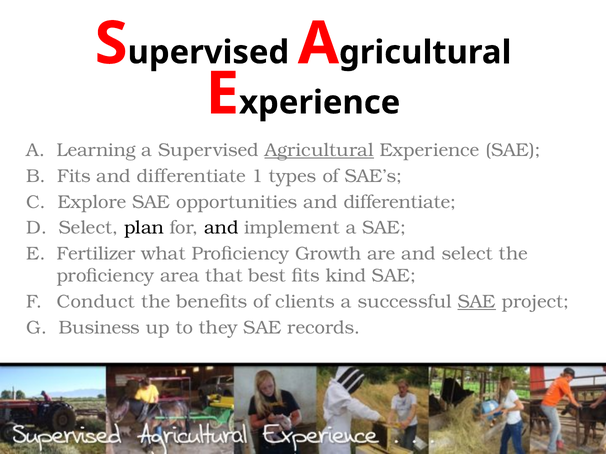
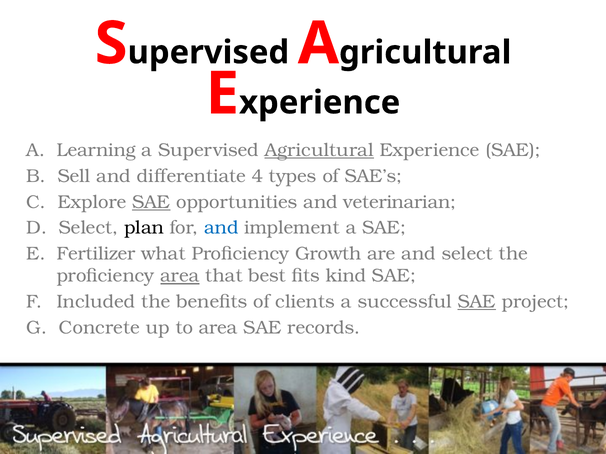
B Fits: Fits -> Sell (74, 176)
1: 1 -> 4 (257, 176)
SAE underline: none -> present (151, 202)
opportunities and differentiate: differentiate -> veterinarian (400, 202)
and colour: black -> blue (221, 228)
area underline: none -> present (180, 276)
Conduct: Conduct -> Included (96, 302)
Business: Business -> Concrete (99, 328)
to they: they -> area (218, 328)
